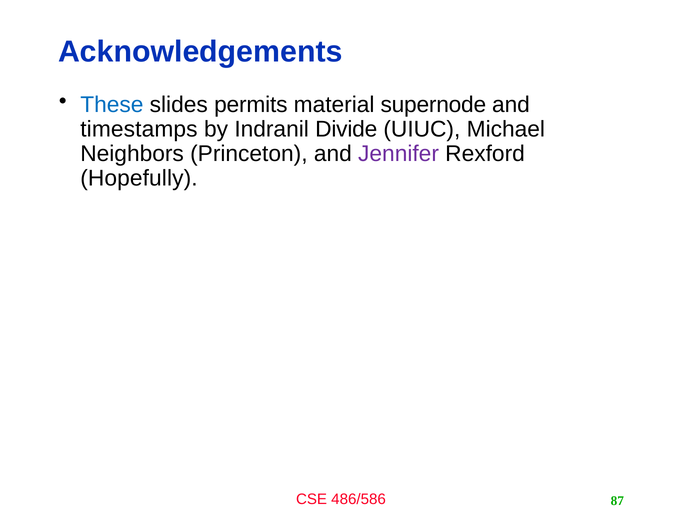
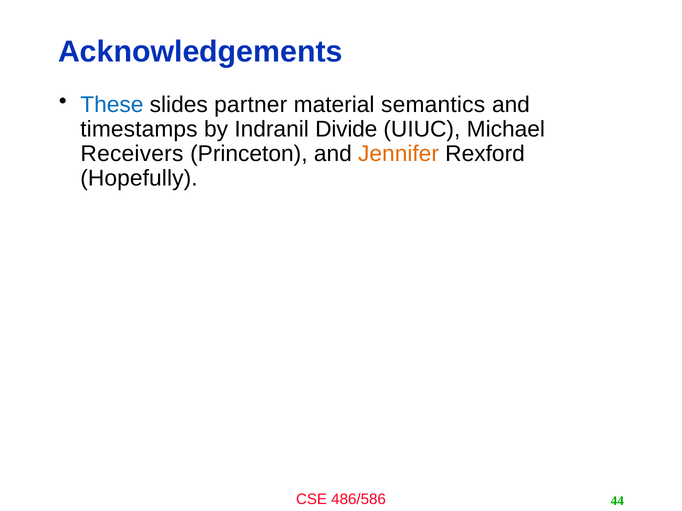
permits: permits -> partner (251, 105)
supernode: supernode -> semantics (433, 105)
Neighbors: Neighbors -> Receivers (132, 154)
Jennifer colour: purple -> orange (399, 154)
87: 87 -> 44 (617, 502)
